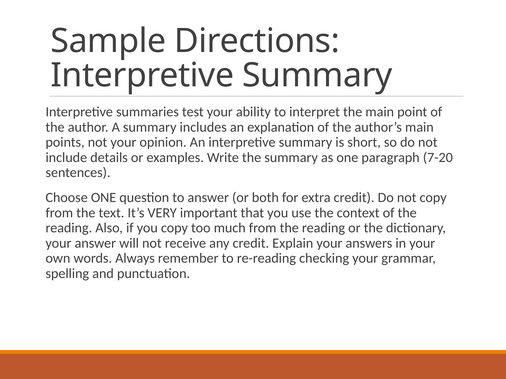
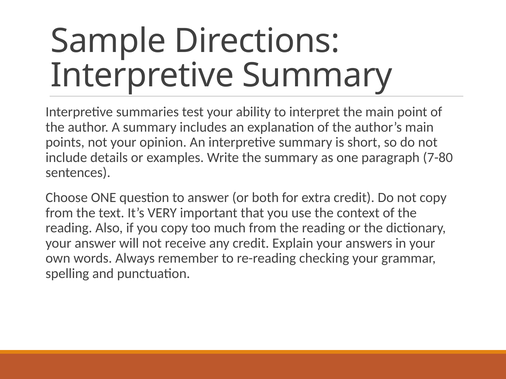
7-20: 7-20 -> 7-80 (438, 158)
